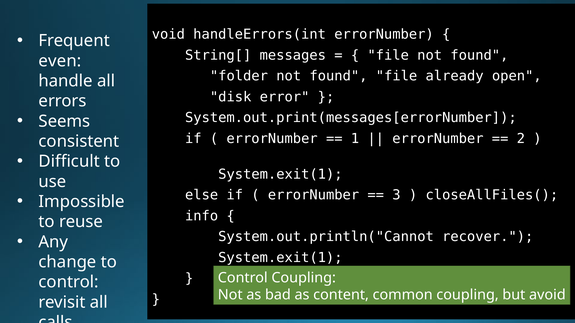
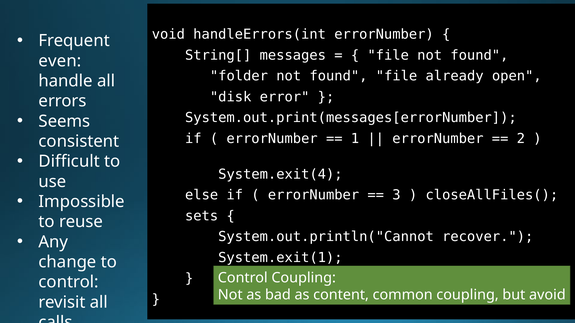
System.exit(1: System.exit(1 -> System.exit(4 (280, 174)
info: info -> sets (202, 216)
